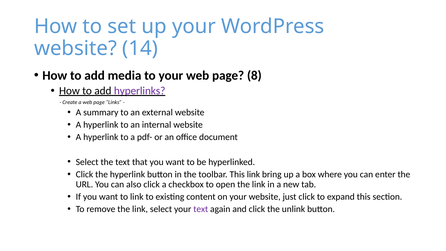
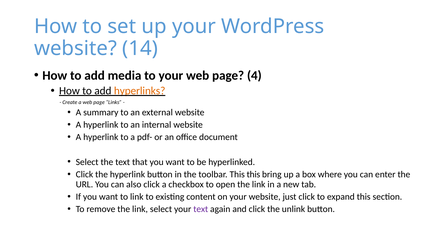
8: 8 -> 4 (254, 75)
hyperlinks colour: purple -> orange (140, 91)
This link: link -> this (253, 174)
